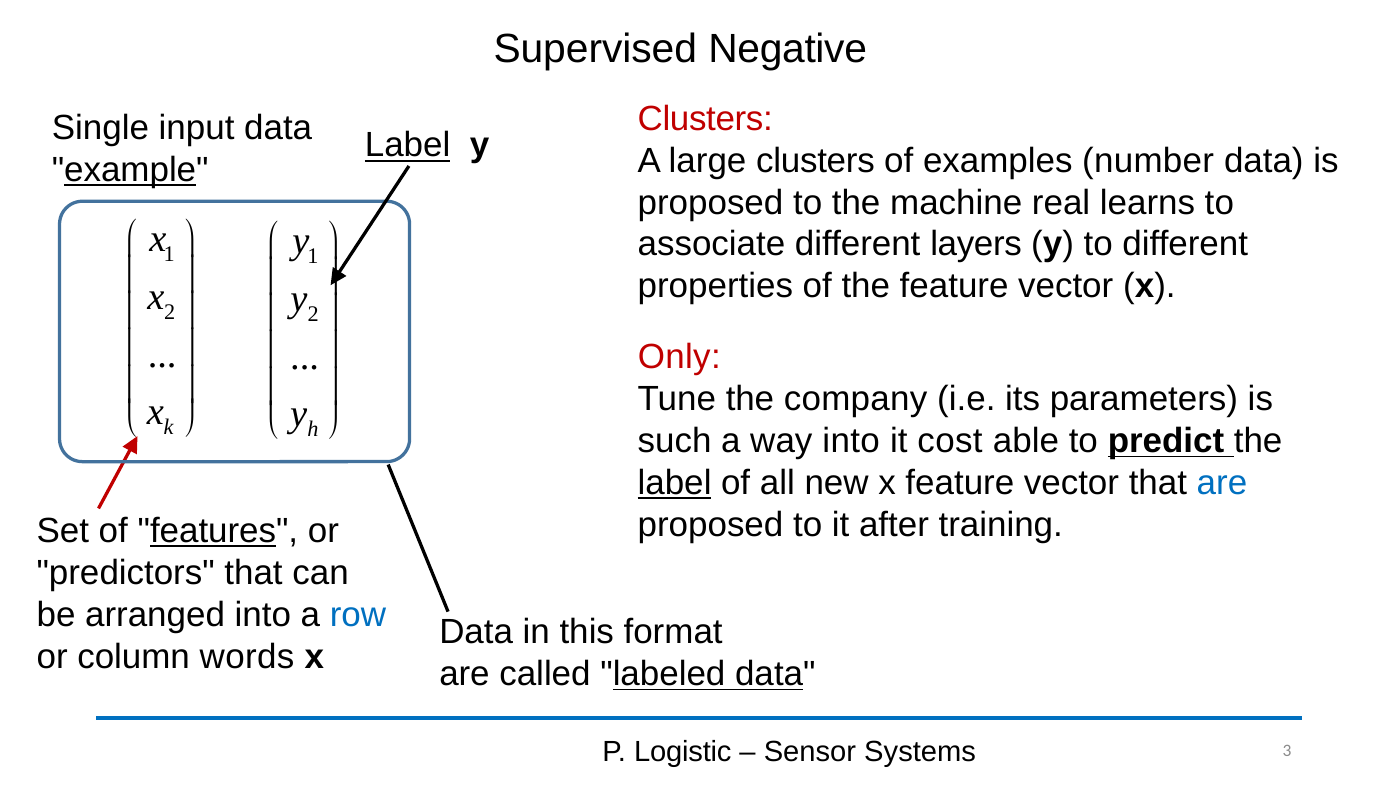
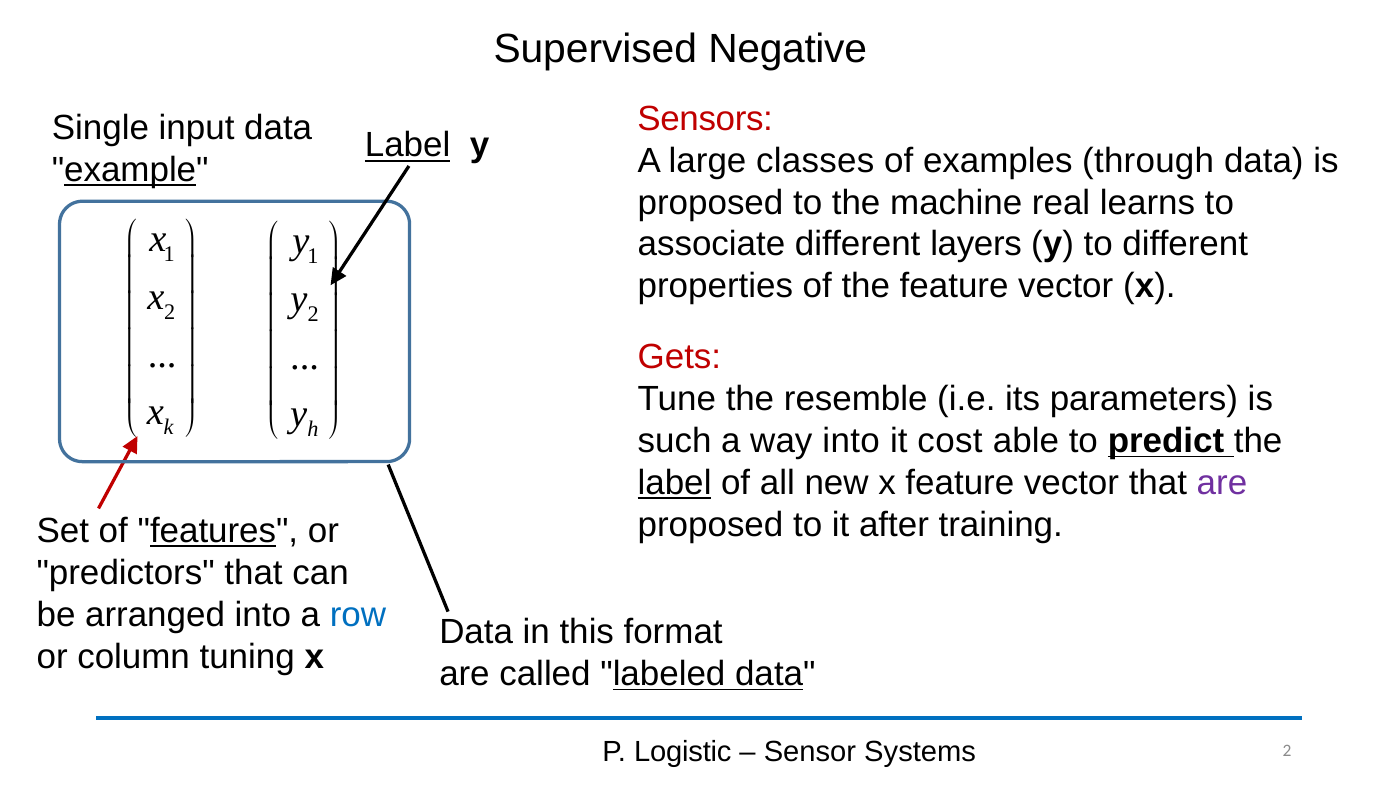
Clusters: Clusters -> Sensors (705, 119)
large clusters: clusters -> classes (815, 161)
number: number -> through (1148, 161)
Only: Only -> Gets (679, 357)
company: company -> resemble (856, 399)
are colour: blue -> purple (1222, 483)
words: words -> tuning (247, 657)
Systems 3: 3 -> 2 (1287, 751)
